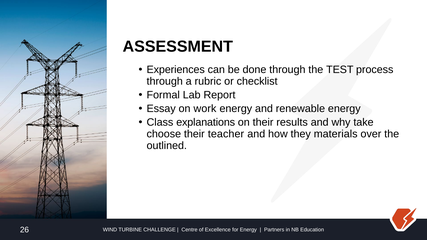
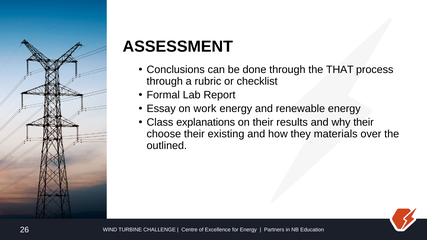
Experiences: Experiences -> Conclusions (176, 70)
TEST: TEST -> THAT (340, 70)
why take: take -> their (364, 123)
teacher: teacher -> existing (226, 134)
